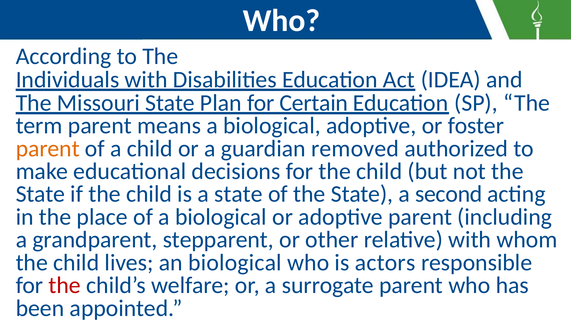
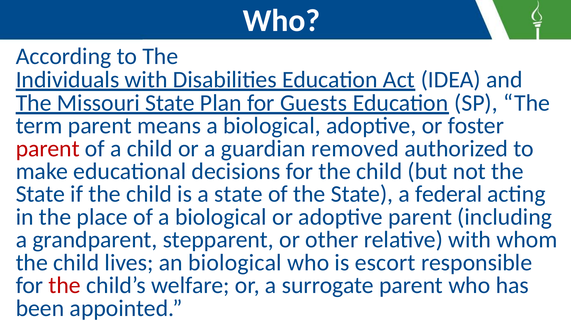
Certain: Certain -> Guests (314, 103)
parent colour: orange -> red (48, 149)
second: second -> federal (449, 194)
actors: actors -> escort (385, 263)
